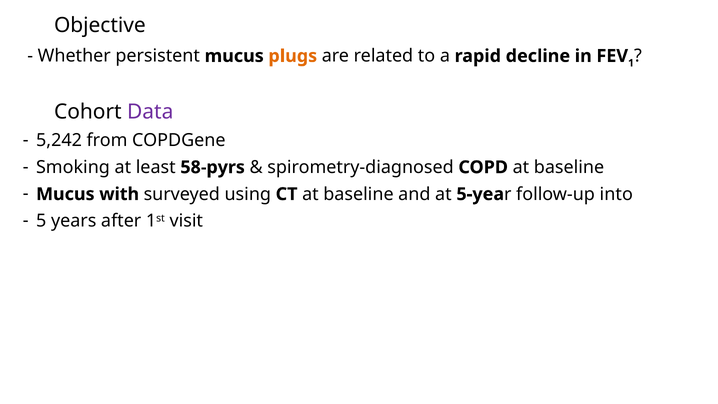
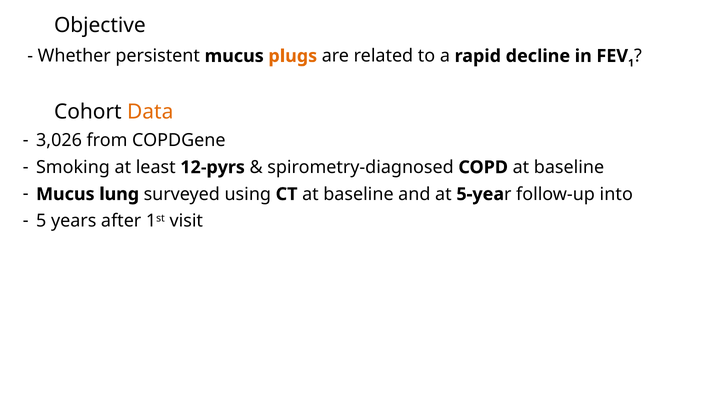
Data colour: purple -> orange (150, 112)
5,242: 5,242 -> 3,026 (59, 140)
58-pyrs: 58-pyrs -> 12-pyrs (213, 167)
with: with -> lung (119, 194)
